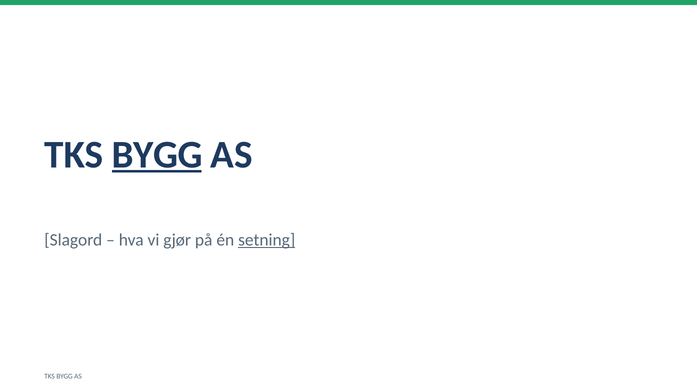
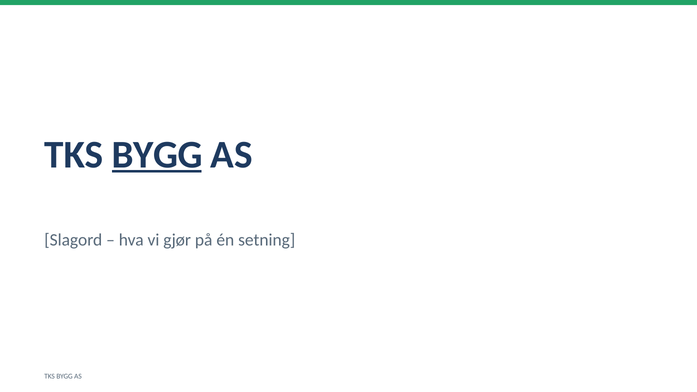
setning underline: present -> none (267, 240)
